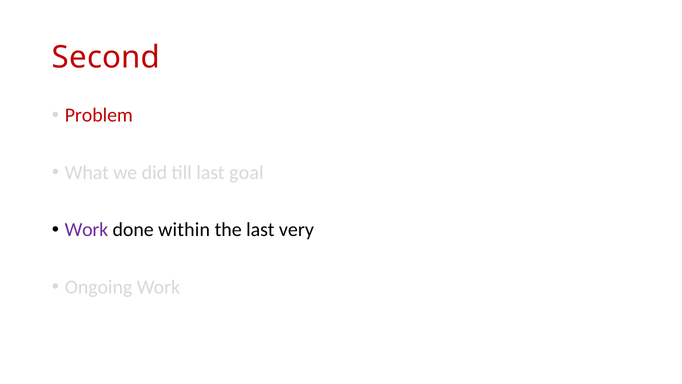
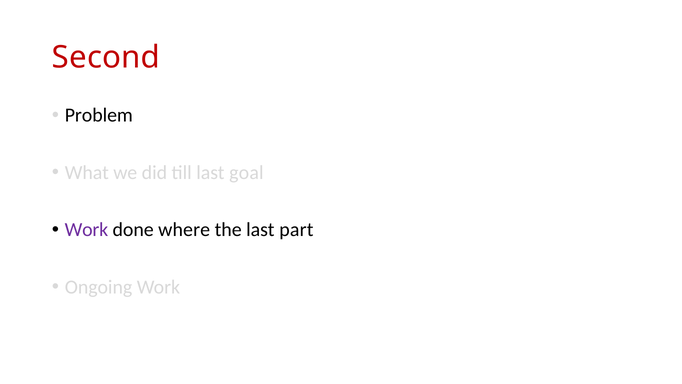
Problem colour: red -> black (99, 115)
within: within -> where (184, 230)
very: very -> part (296, 230)
